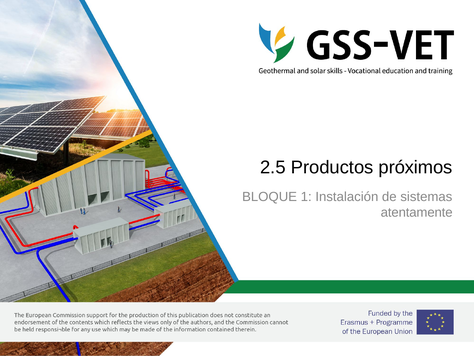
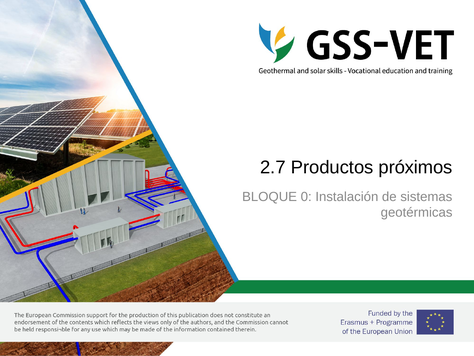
2.5: 2.5 -> 2.7 (273, 167)
1: 1 -> 0 (306, 196)
atentamente: atentamente -> geotérmicas (417, 212)
